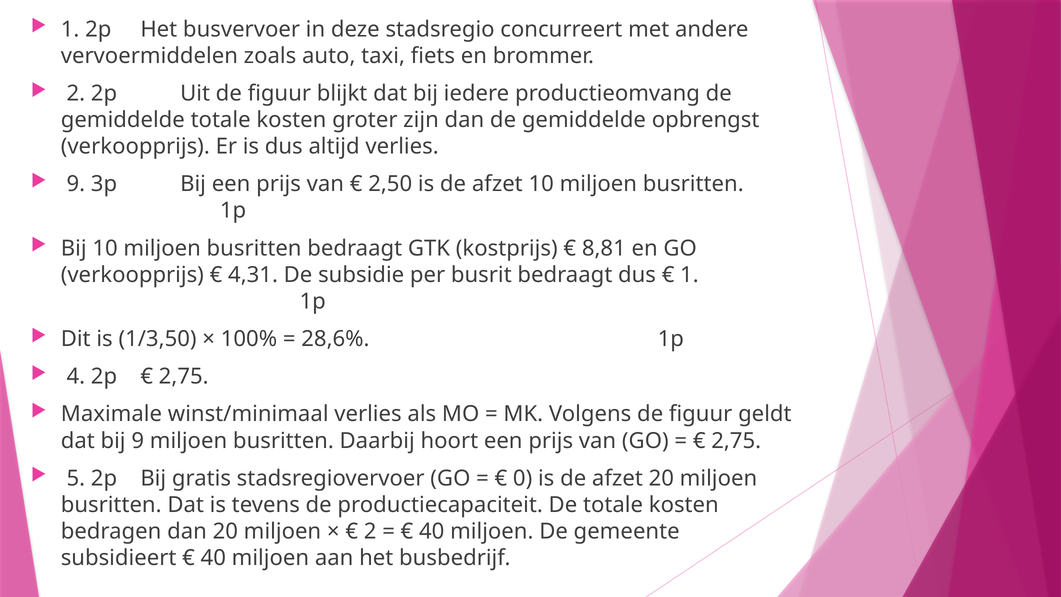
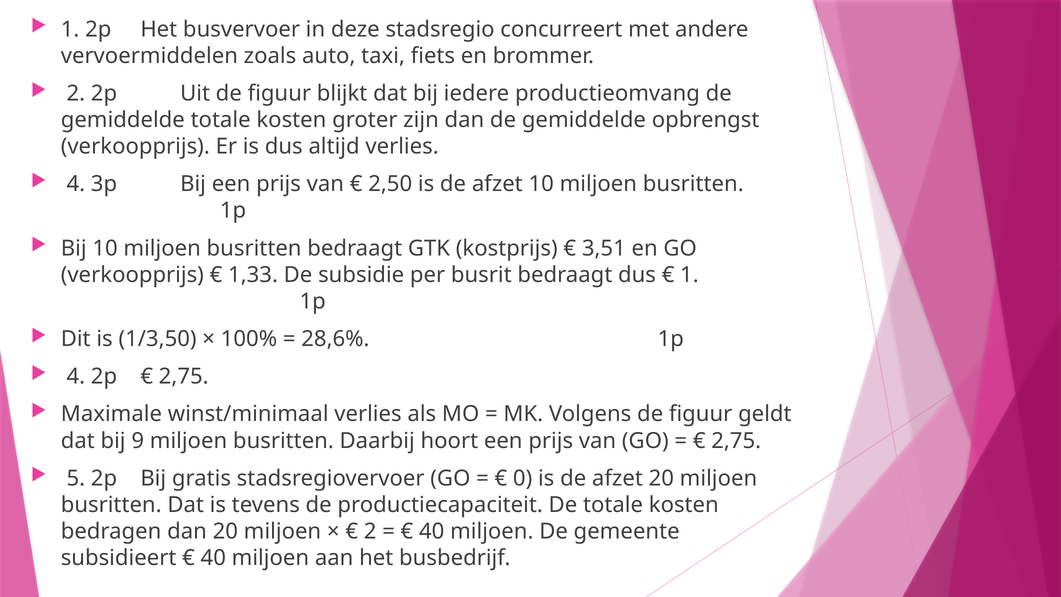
9: 9 -> 4 (76, 184)
8,81: 8,81 -> 3,51 (604, 248)
4,31: 4,31 -> 1,33 (253, 275)
